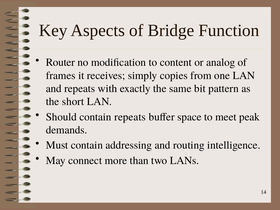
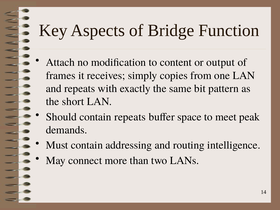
Router: Router -> Attach (60, 62)
analog: analog -> output (221, 62)
